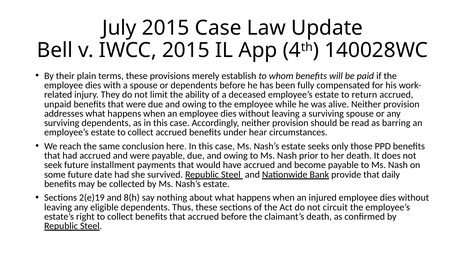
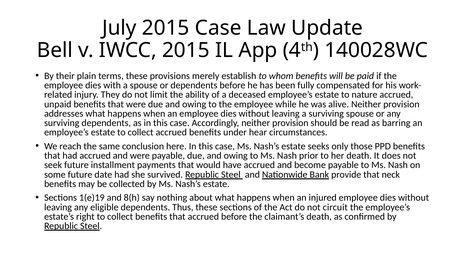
return: return -> nature (365, 95)
daily: daily -> neck (391, 174)
2(e)19: 2(e)19 -> 1(e)19 (92, 197)
